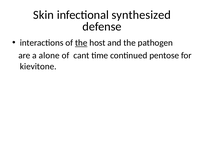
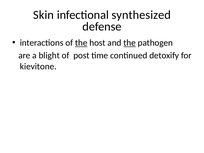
the underline: none -> present (130, 43)
alone: alone -> blight (49, 55)
cant: cant -> post (81, 55)
pentose: pentose -> detoxify (164, 55)
